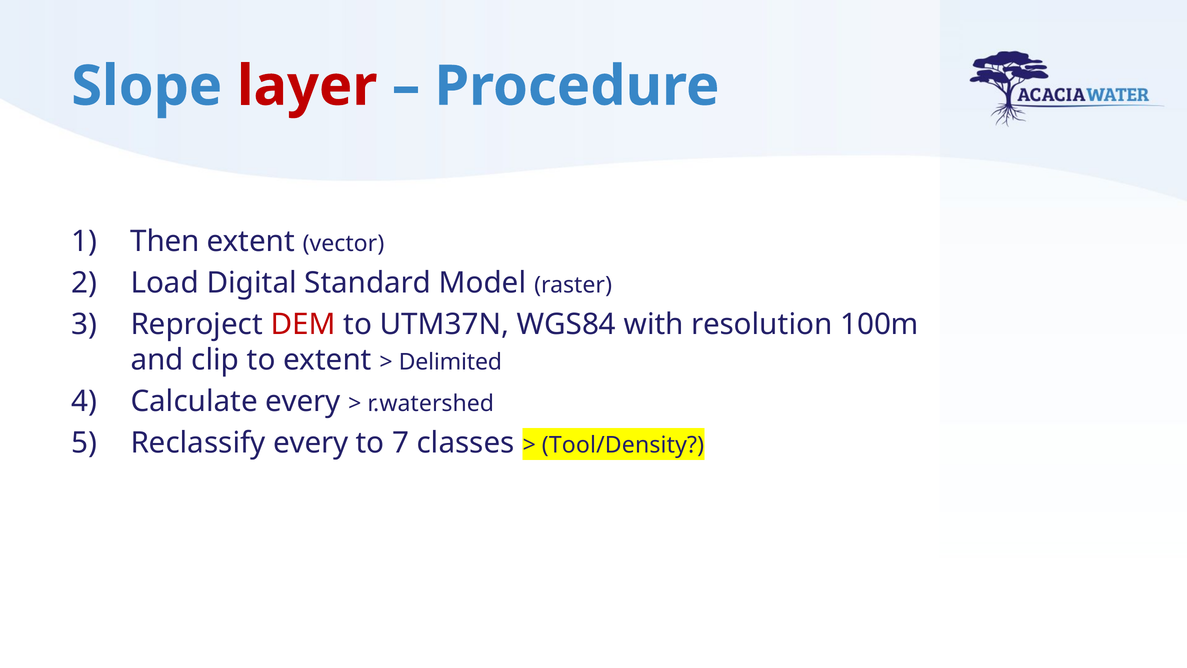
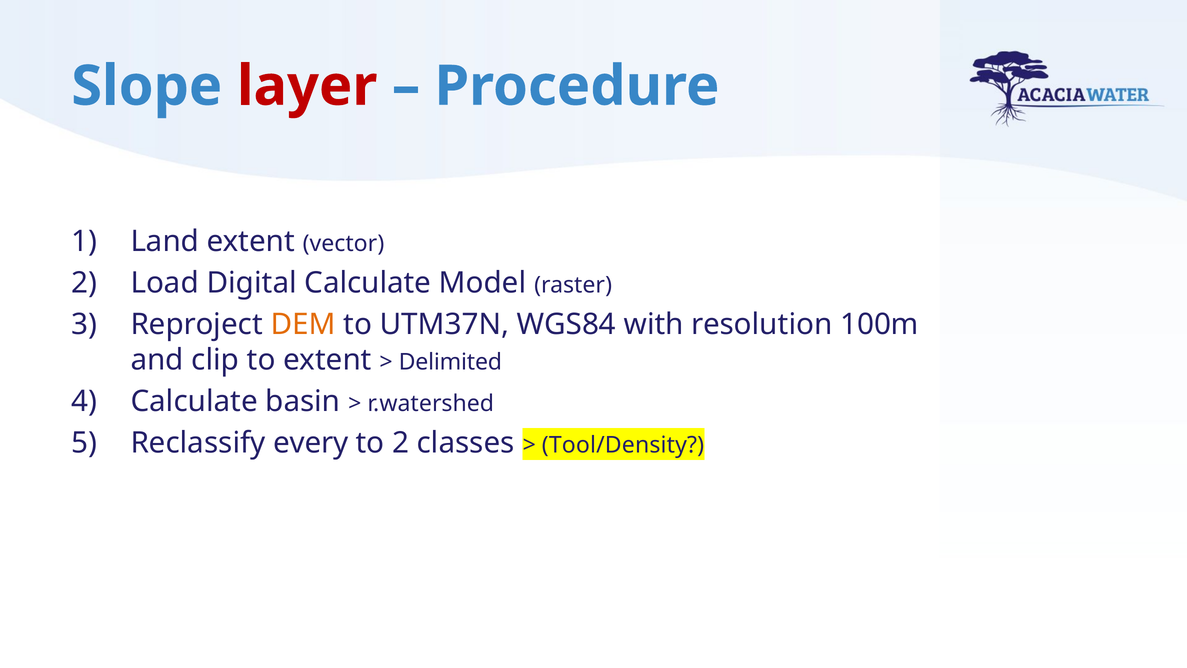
Then: Then -> Land (165, 241)
Digital Standard: Standard -> Calculate (368, 283)
DEM colour: red -> orange (303, 324)
Calculate every: every -> basin (303, 401)
to 7: 7 -> 2 (401, 443)
